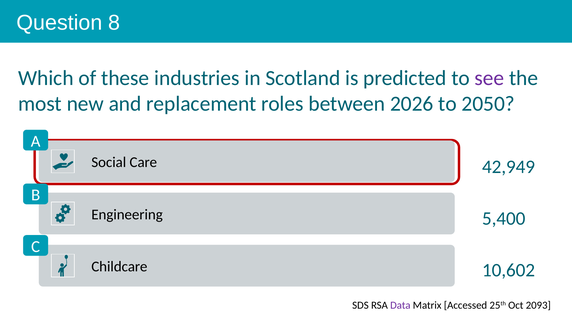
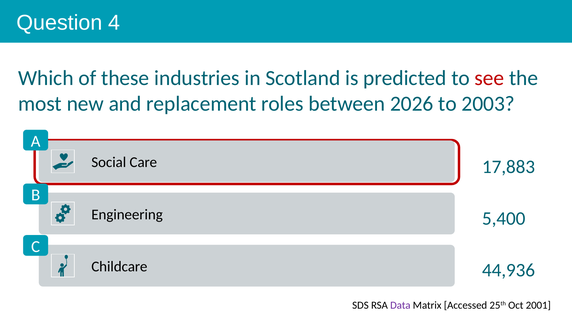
8: 8 -> 4 (114, 23)
see colour: purple -> red (489, 78)
2050: 2050 -> 2003 (488, 104)
42,949: 42,949 -> 17,883 (509, 167)
10,602: 10,602 -> 44,936 (509, 270)
2093: 2093 -> 2001 (538, 305)
